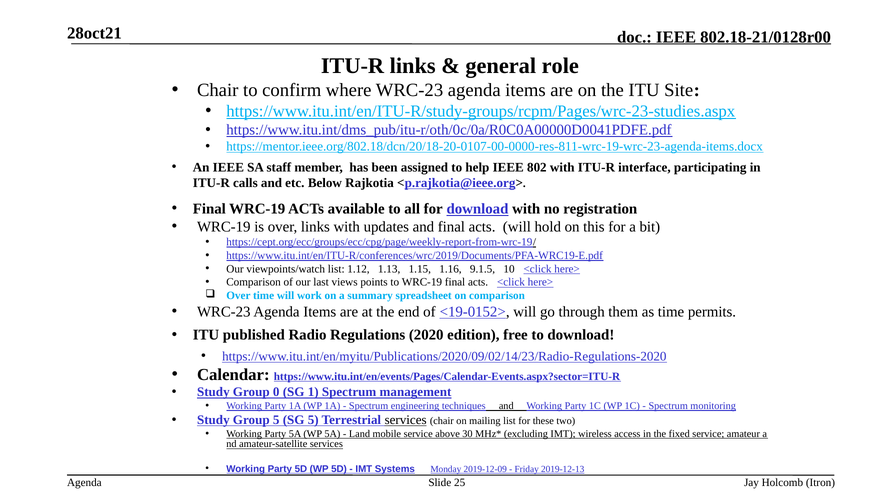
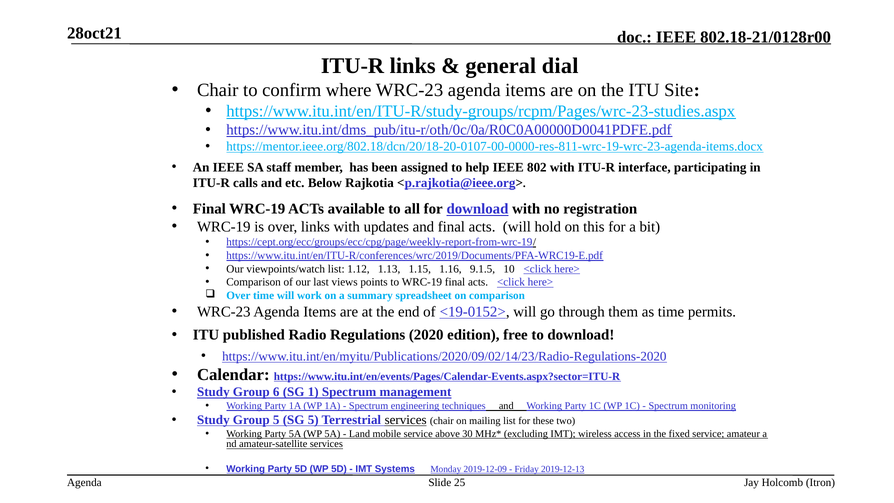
role: role -> dial (560, 66)
0: 0 -> 6 (276, 392)
